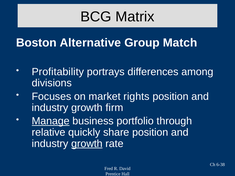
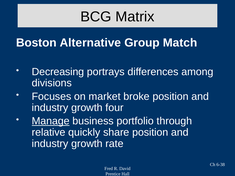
Profitability: Profitability -> Decreasing (58, 72)
rights: rights -> broke (137, 97)
firm: firm -> four (114, 108)
growth underline: present -> none (87, 144)
